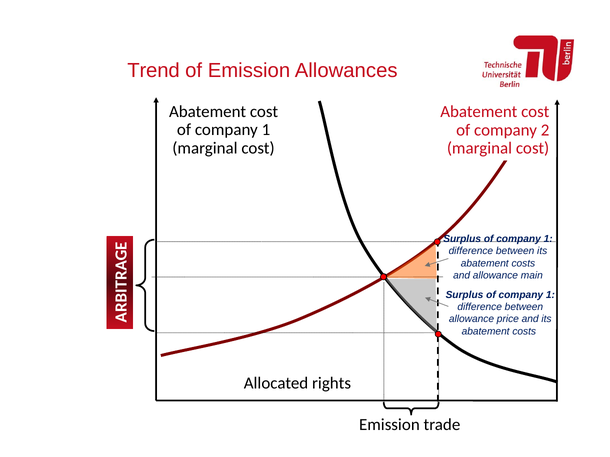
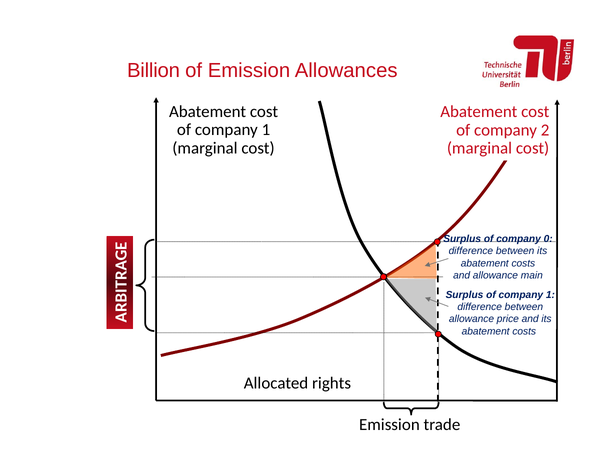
Trend: Trend -> Billion (154, 71)
1: 1 -> 0 (548, 239)
